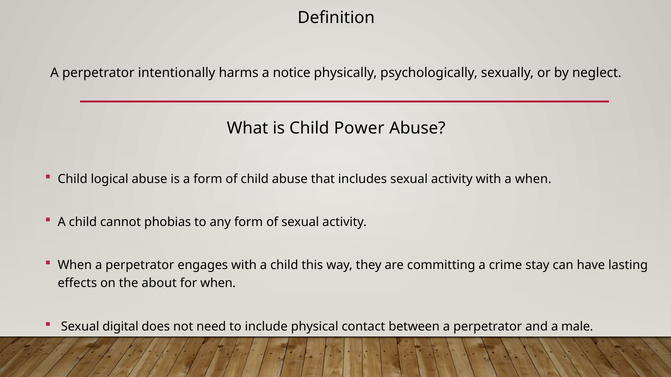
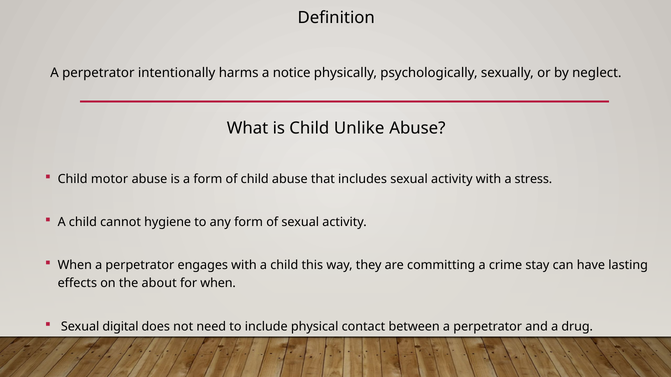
Power: Power -> Unlike (359, 128)
logical: logical -> motor (110, 179)
a when: when -> stress (533, 179)
phobias: phobias -> hygiene (168, 222)
male: male -> drug (577, 327)
